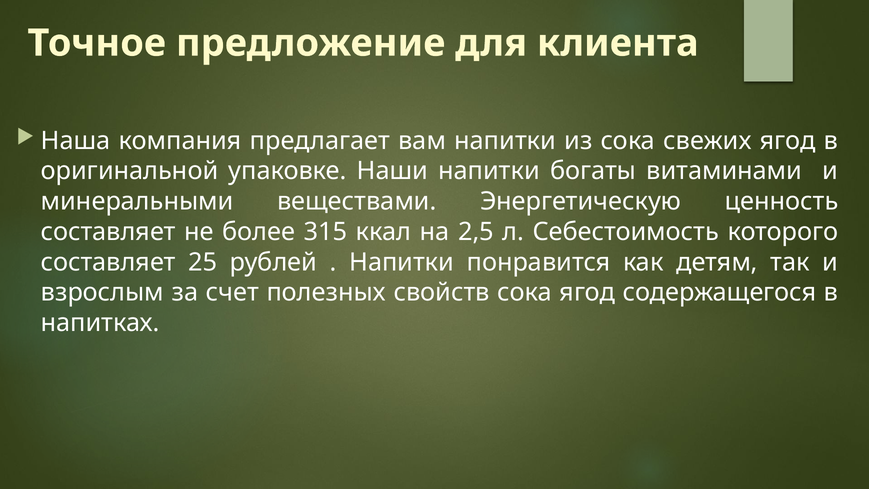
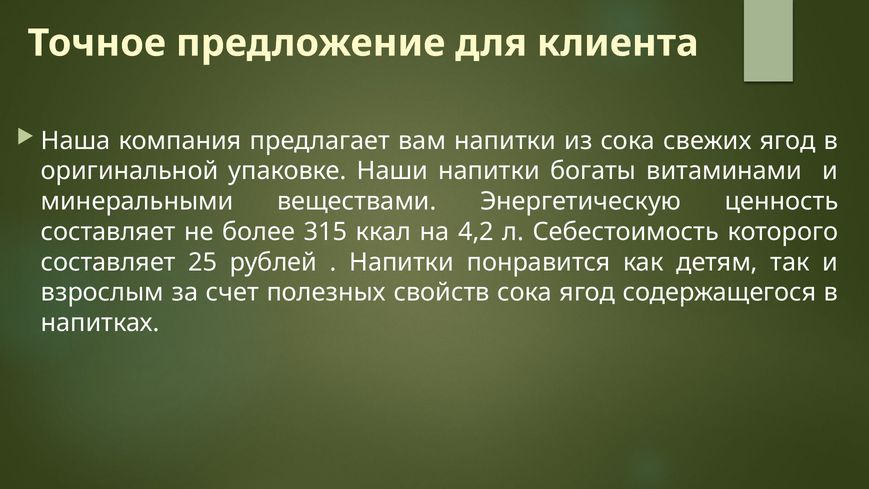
2,5: 2,5 -> 4,2 (476, 232)
